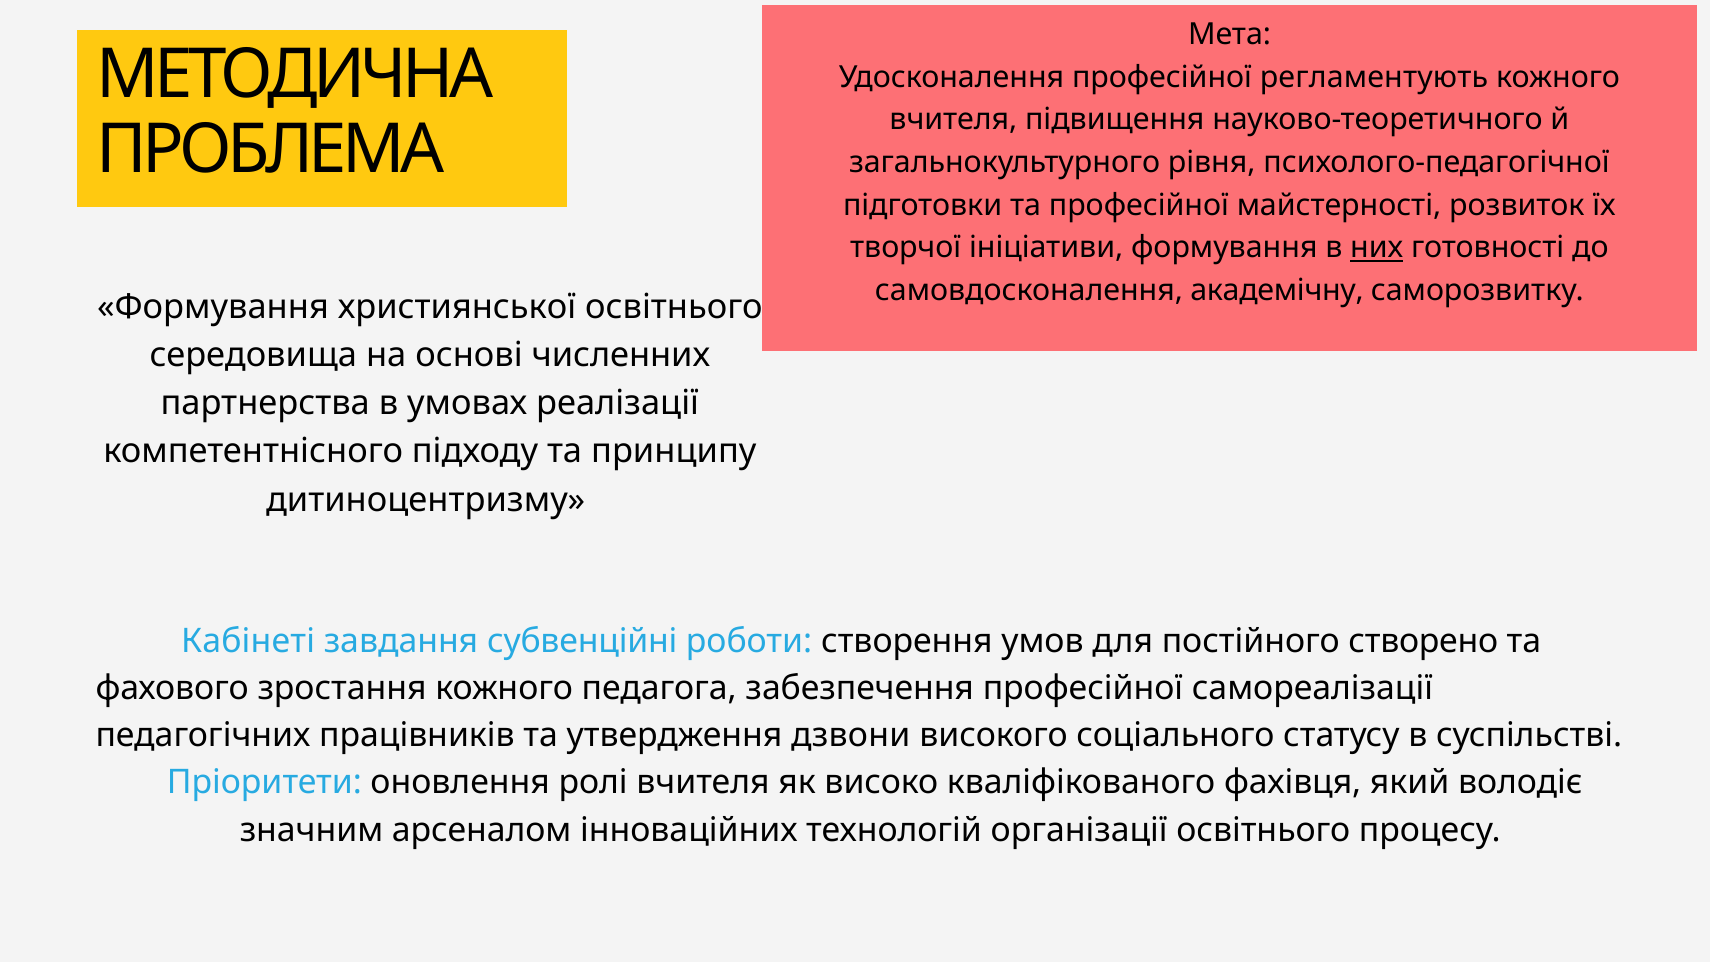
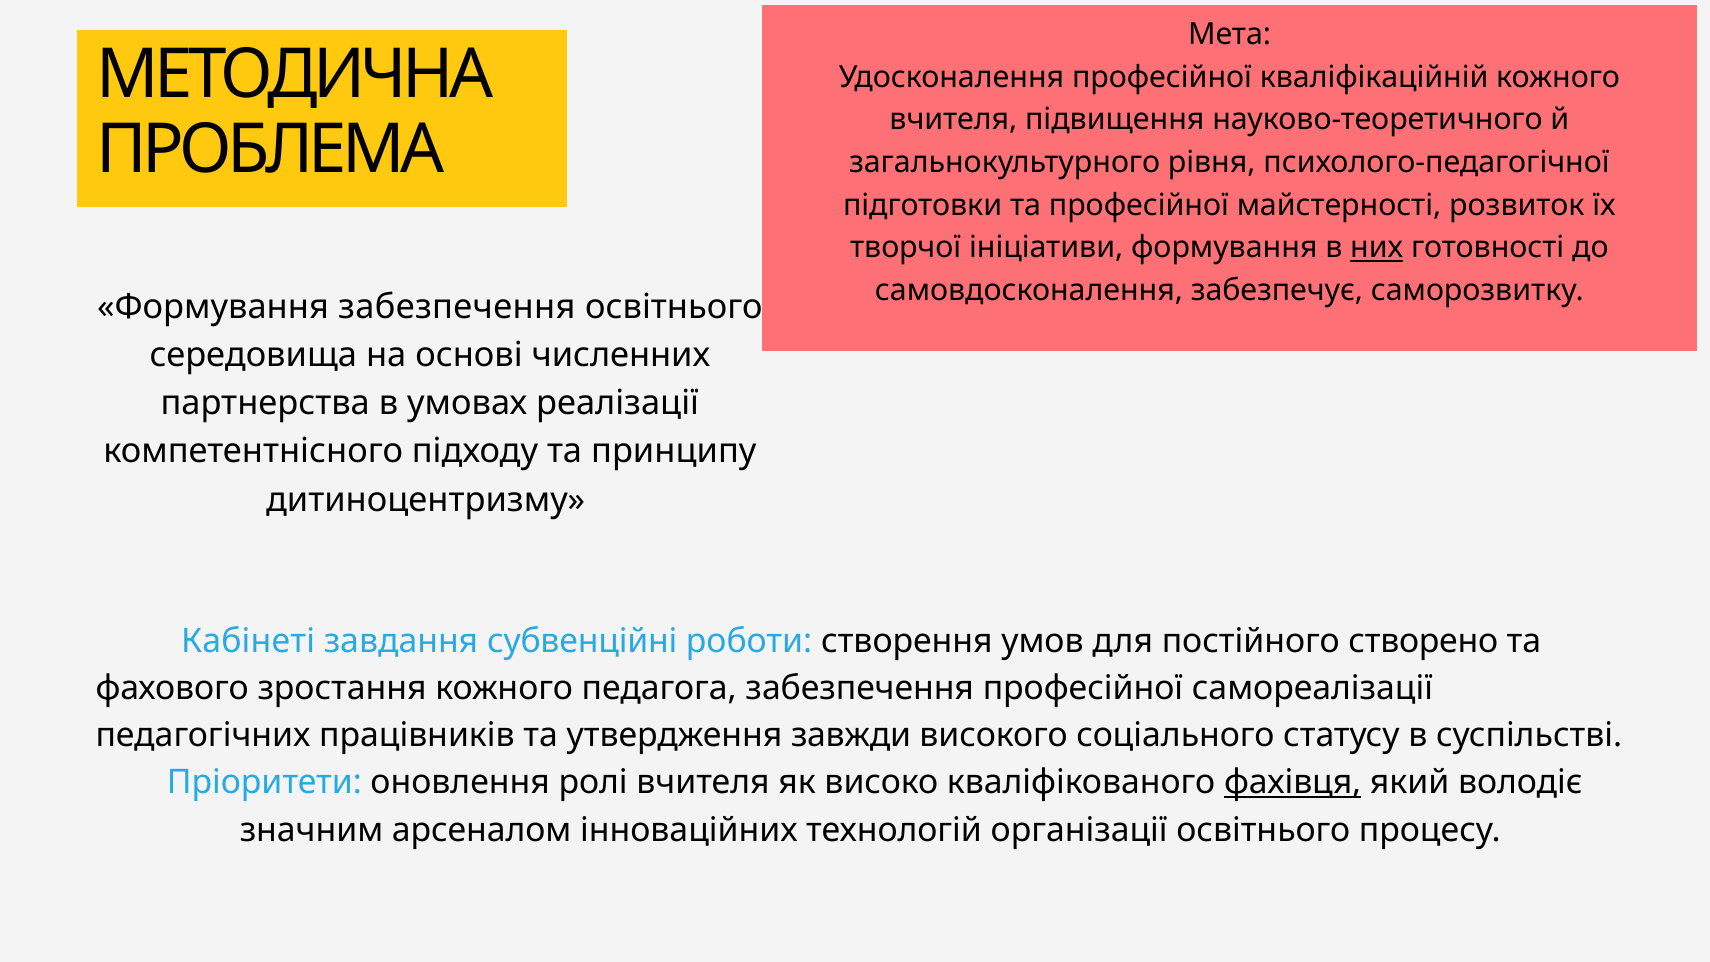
регламентують: регламентують -> кваліфікаційній (1374, 77)
академічну: академічну -> забезпечує (1277, 290)
Формування християнської: християнської -> забезпечення (457, 307)
дзвони: дзвони -> завжди (851, 735)
фахівця underline: none -> present (1293, 783)
